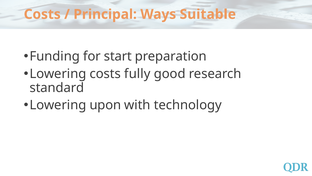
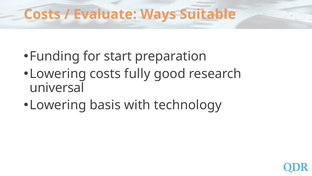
Principal: Principal -> Evaluate (105, 14)
standard: standard -> universal (57, 88)
upon: upon -> basis (105, 105)
